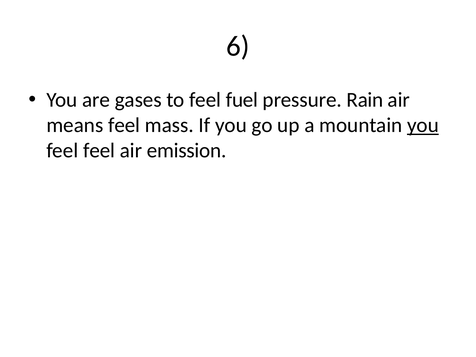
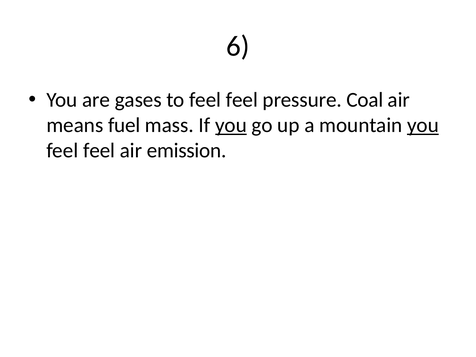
to feel fuel: fuel -> feel (242, 100)
Rain: Rain -> Coal (365, 100)
means feel: feel -> fuel (124, 125)
you underline: none -> present (231, 125)
